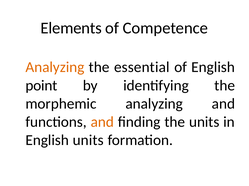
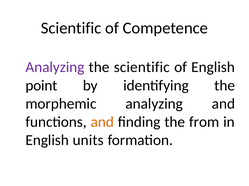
Elements: Elements -> Scientific (71, 28)
Analyzing colour: orange -> purple (55, 67)
the essential: essential -> scientific (142, 67)
the units: units -> from (204, 122)
